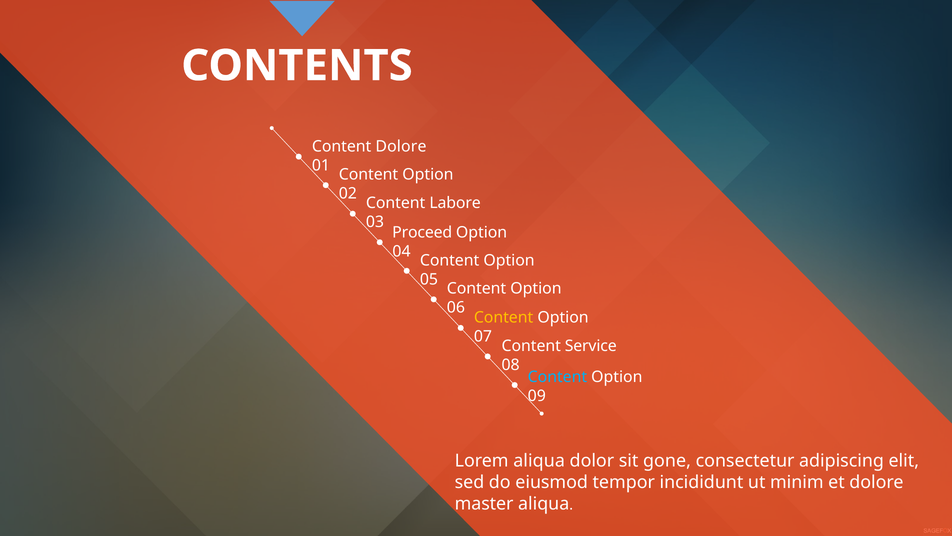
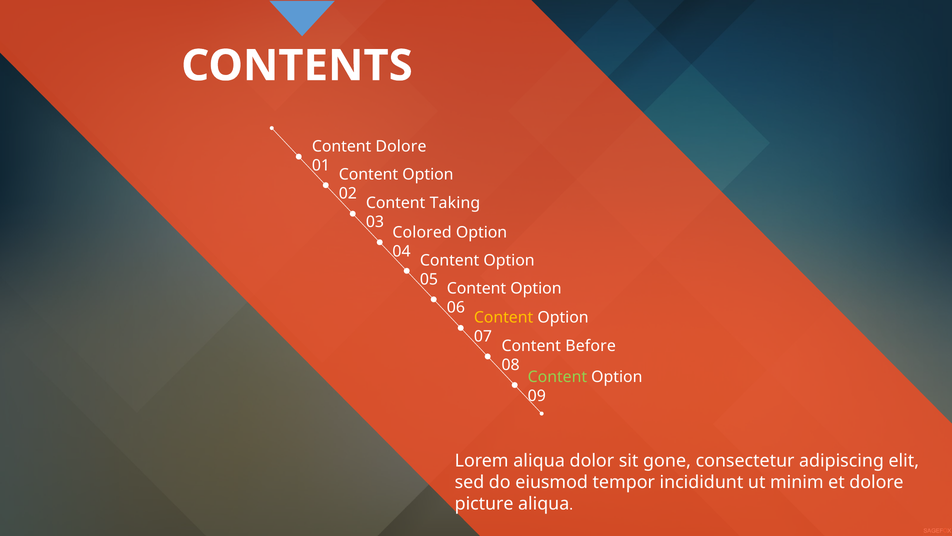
Labore: Labore -> Taking (455, 203)
Proceed: Proceed -> Colored (422, 232)
Service: Service -> Before (591, 346)
Content colour: light blue -> light green (557, 376)
master: master -> picture (484, 503)
